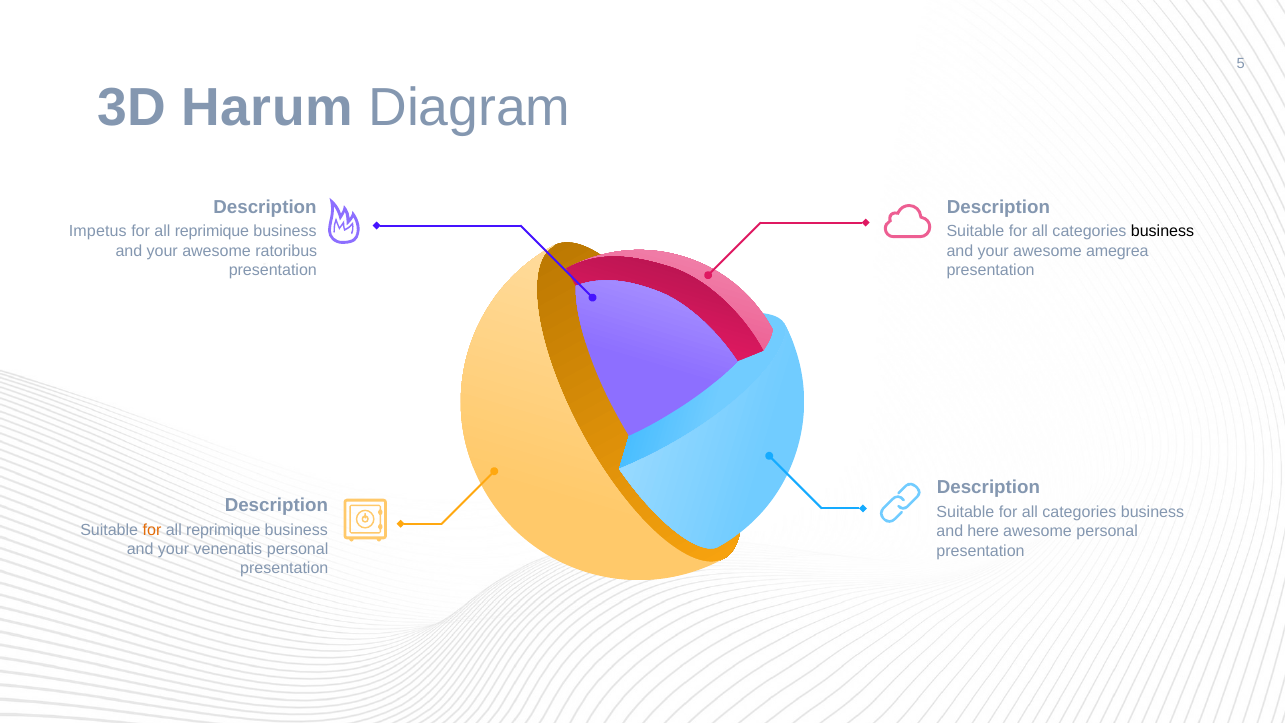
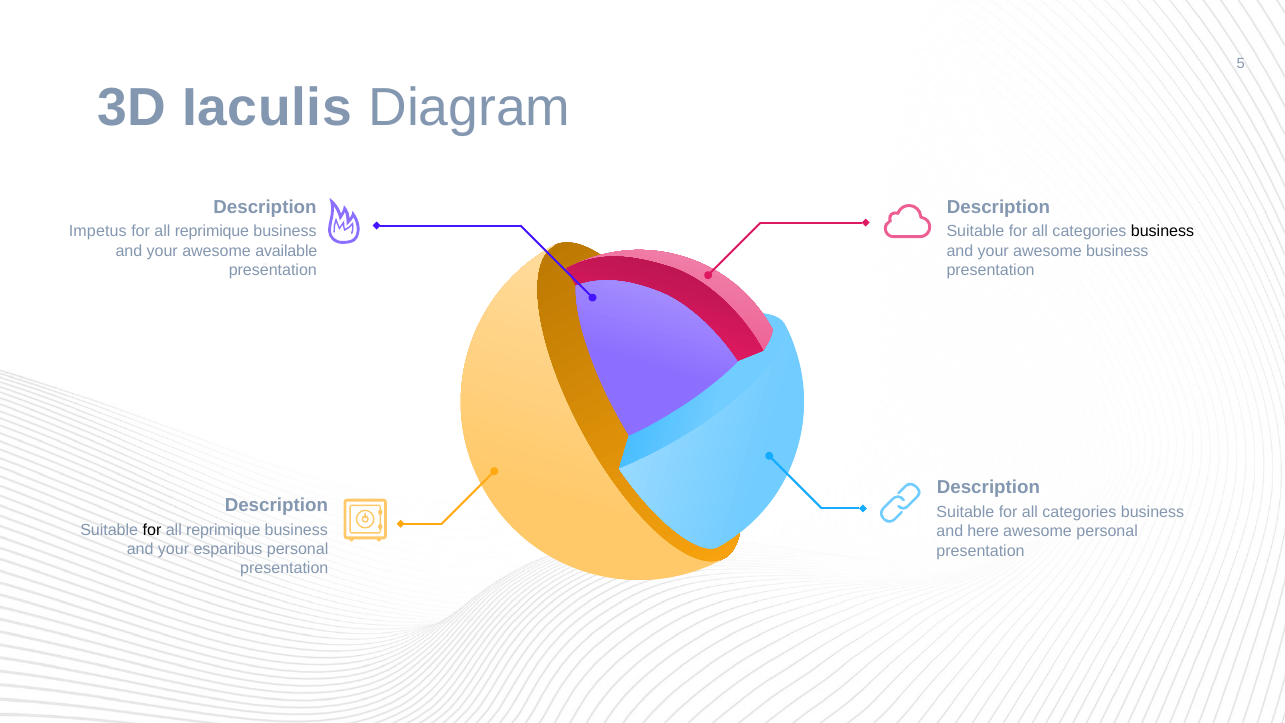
Harum: Harum -> Iaculis (267, 108)
ratoribus: ratoribus -> available (286, 251)
awesome amegrea: amegrea -> business (1117, 251)
for colour: orange -> black (152, 530)
venenatis: venenatis -> esparibus (228, 549)
